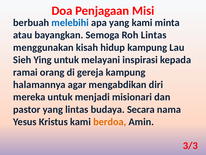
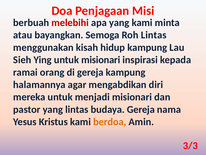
melebihi colour: blue -> red (70, 23)
untuk melayani: melayani -> misionari (101, 60)
budaya Secara: Secara -> Gereja (141, 109)
